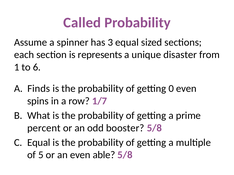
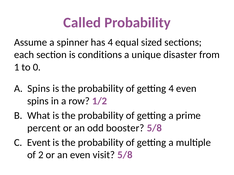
has 3: 3 -> 4 (110, 42)
represents: represents -> conditions (100, 55)
6: 6 -> 0 (37, 67)
A Finds: Finds -> Spins (39, 89)
getting 0: 0 -> 4 (171, 89)
1/7: 1/7 -> 1/2 (100, 101)
Equal: Equal -> Event (39, 143)
5: 5 -> 2 (41, 155)
able: able -> visit (104, 155)
